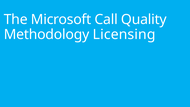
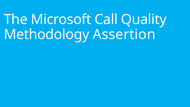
Licensing: Licensing -> Assertion (124, 34)
